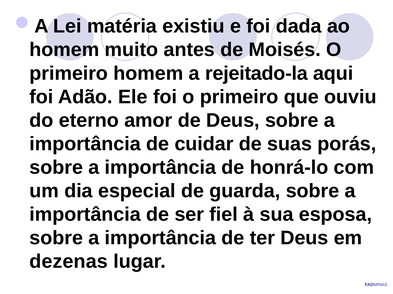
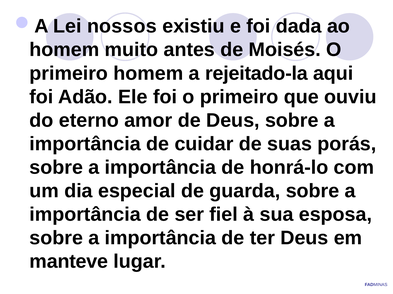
matéria: matéria -> nossos (122, 26)
dezenas: dezenas -> manteve (69, 262)
